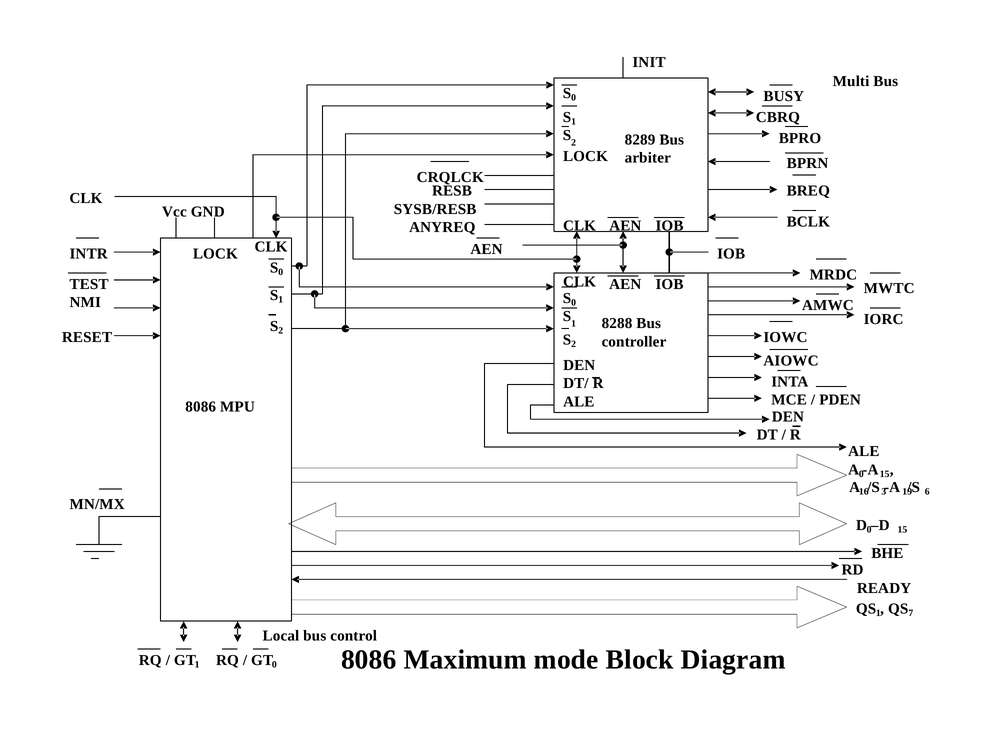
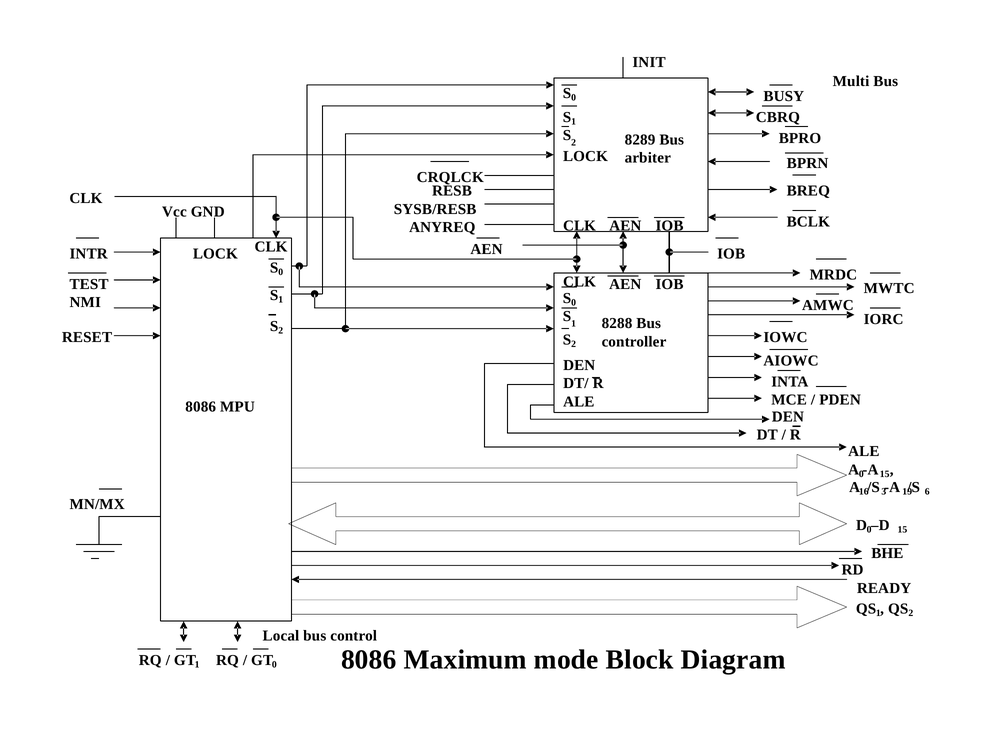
7: 7 -> 2 (911, 613)
